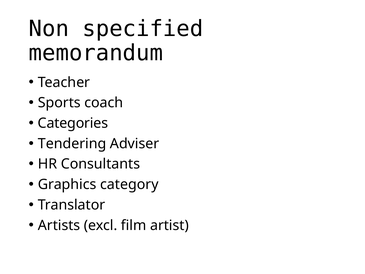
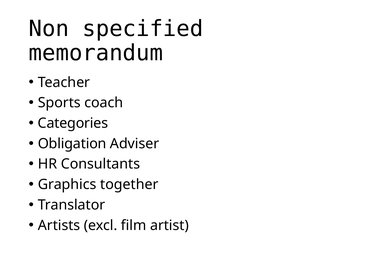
Tendering: Tendering -> Obligation (72, 143)
category: category -> together (129, 184)
